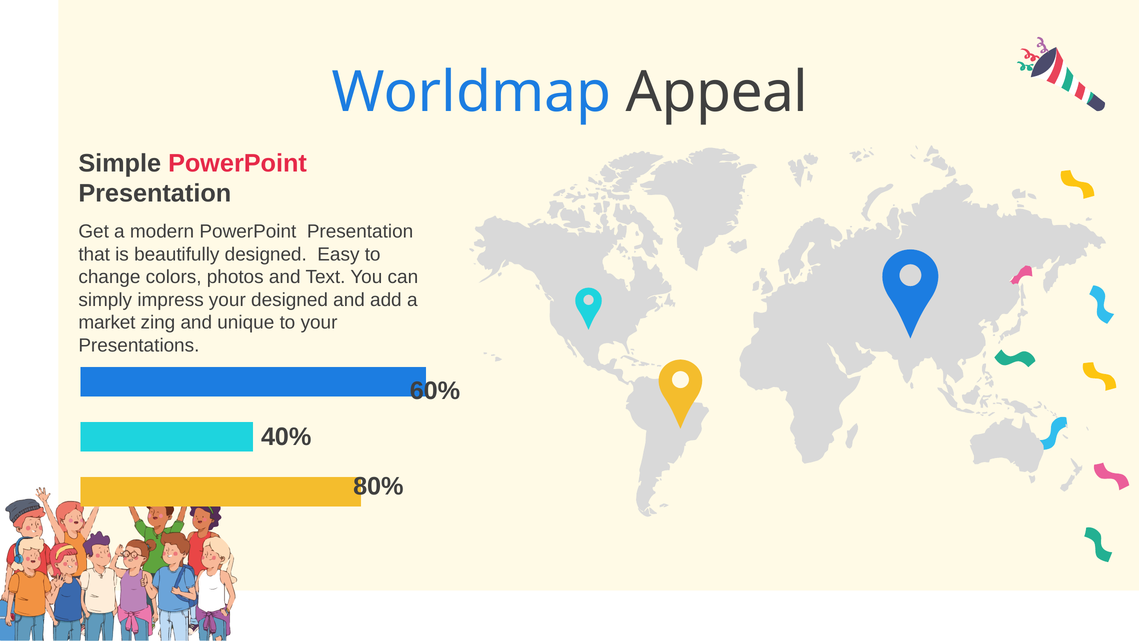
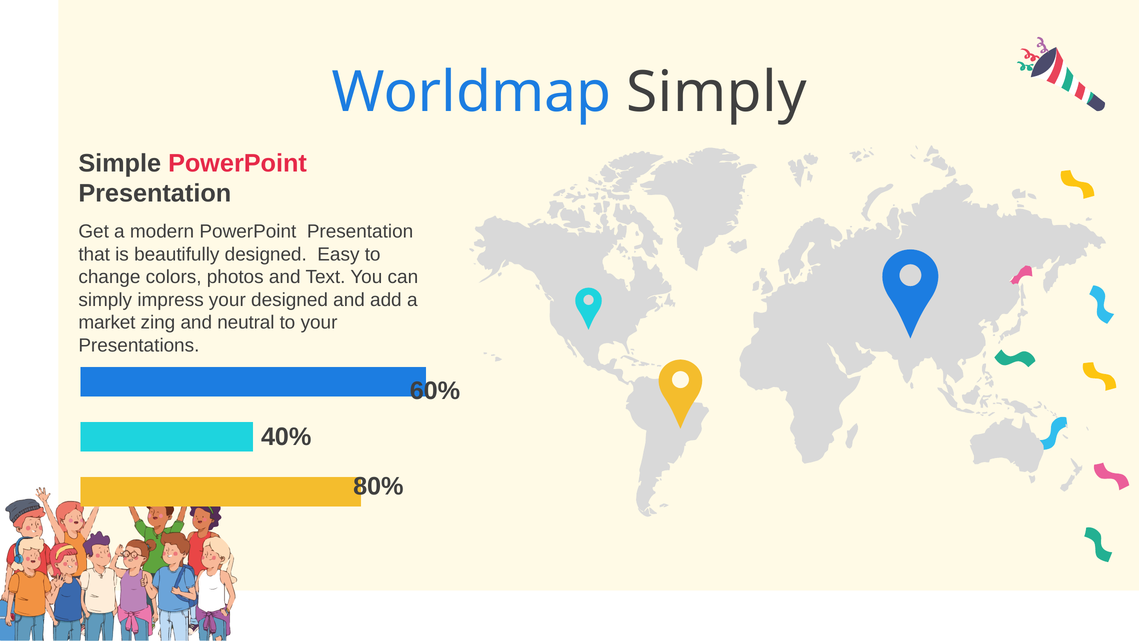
Worldmap Appeal: Appeal -> Simply (716, 92)
unique: unique -> neutral (246, 322)
